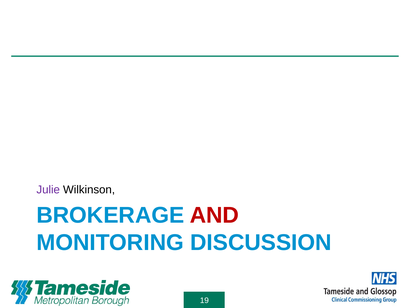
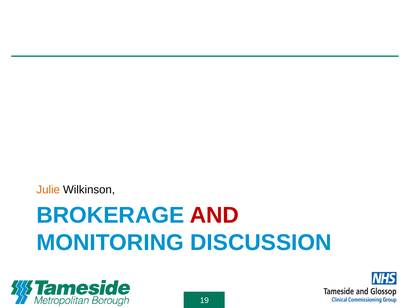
Julie colour: purple -> orange (48, 189)
